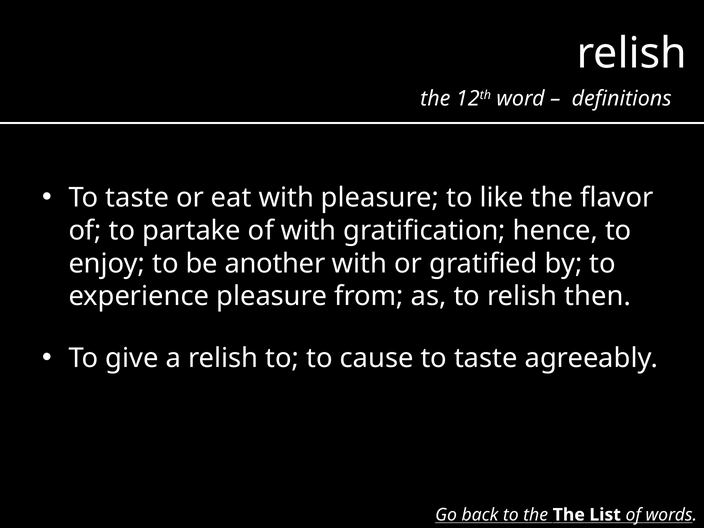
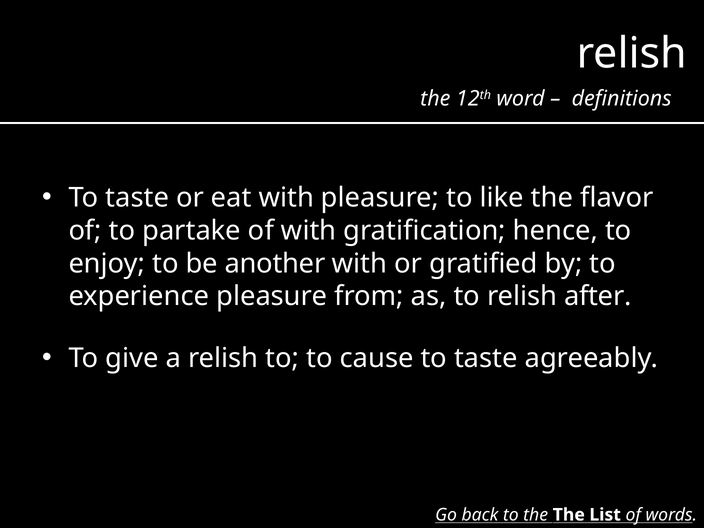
then: then -> after (598, 296)
